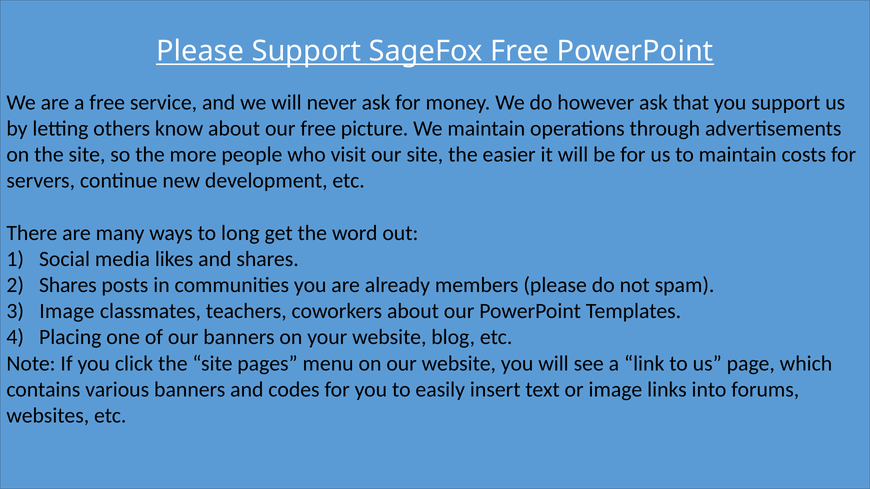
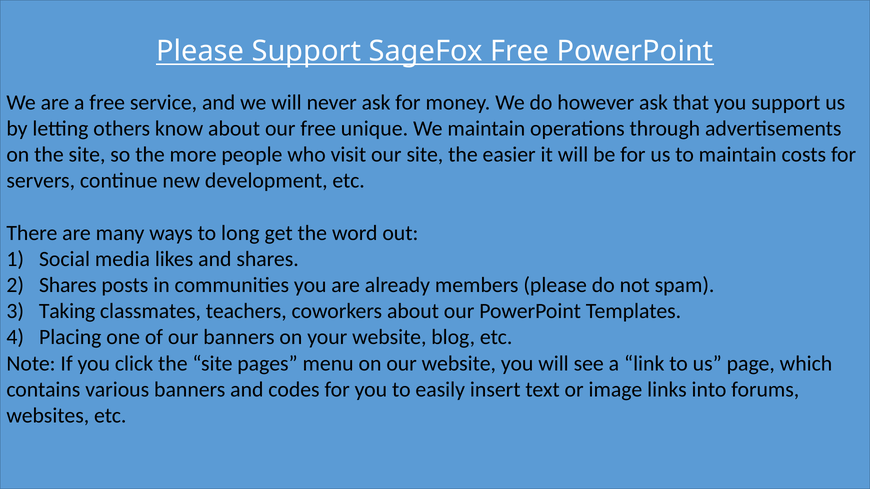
picture: picture -> unique (375, 129)
Image: Image -> Taking (67, 311)
